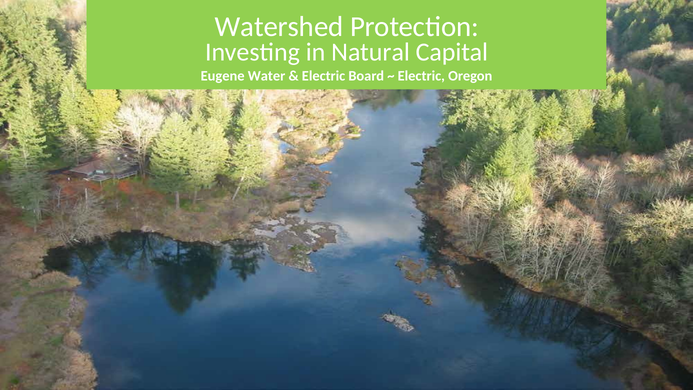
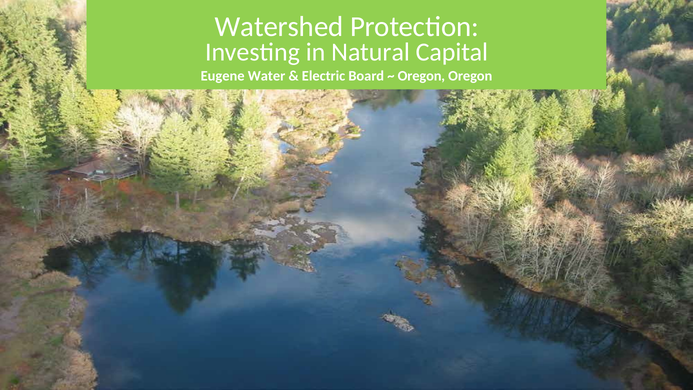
Electric: Electric -> Oregon (421, 76)
